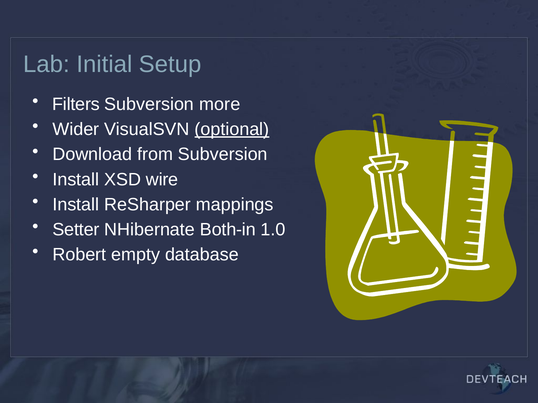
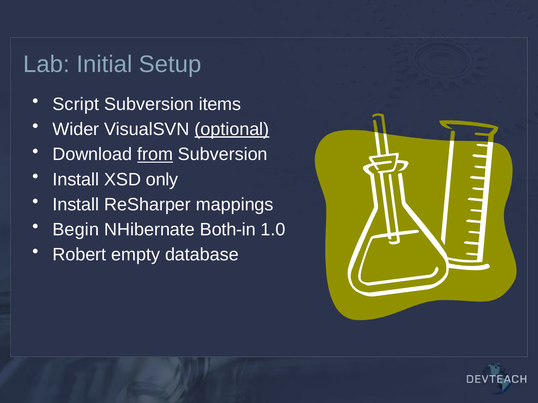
Filters: Filters -> Script (76, 104)
more: more -> items (220, 104)
from underline: none -> present (155, 155)
wire: wire -> only (162, 180)
Setter: Setter -> Begin (76, 230)
